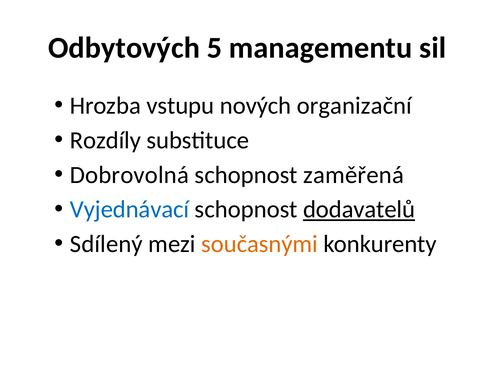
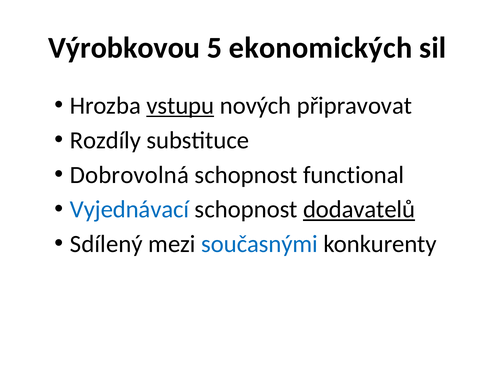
Odbytových: Odbytových -> Výrobkovou (124, 48)
managementu: managementu -> ekonomických (321, 48)
vstupu underline: none -> present (180, 106)
organizační: organizační -> připravovat (354, 106)
zaměřená: zaměřená -> functional (354, 175)
současnými colour: orange -> blue (260, 244)
